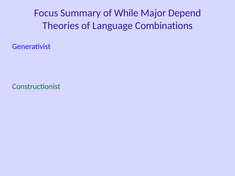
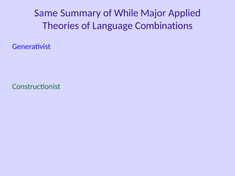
Focus: Focus -> Same (46, 13)
Depend: Depend -> Applied (185, 13)
